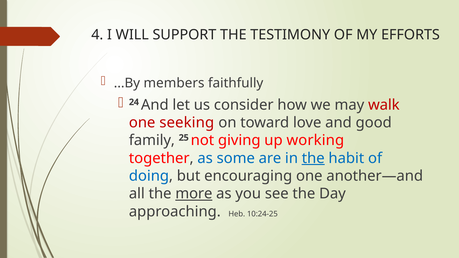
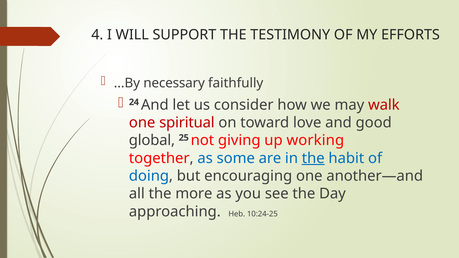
members: members -> necessary (174, 83)
seeking: seeking -> spiritual (187, 123)
family: family -> global (152, 141)
more underline: present -> none (194, 194)
